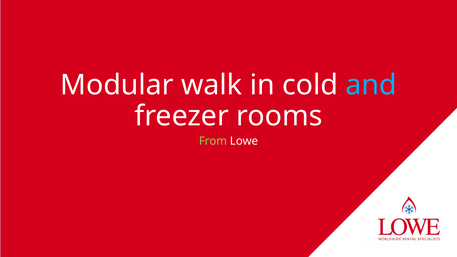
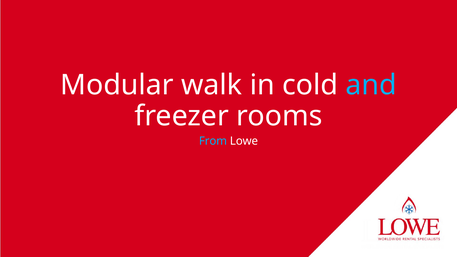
From colour: light green -> light blue (213, 141)
